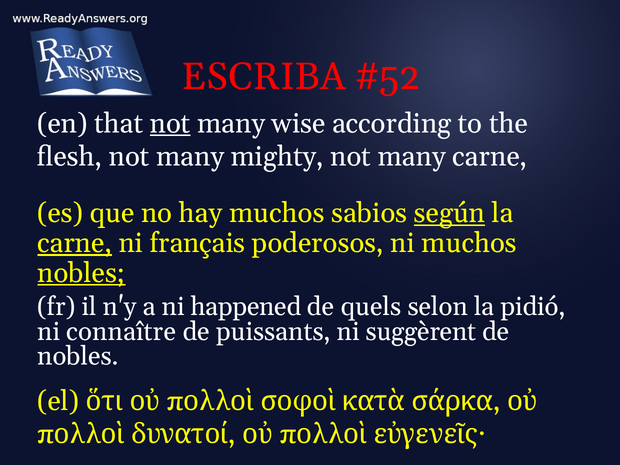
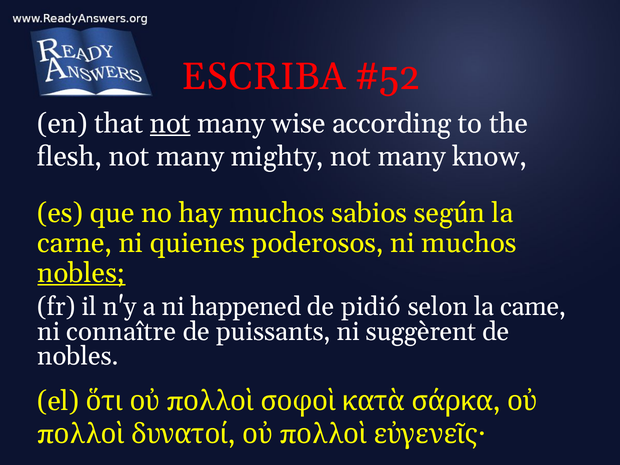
many carne: carne -> know (490, 157)
según underline: present -> none (450, 213)
carne underline: present -> none (75, 243)
français: français -> quienes (197, 243)
quels: quels -> pidió (371, 307)
pidió: pidió -> came (533, 307)
